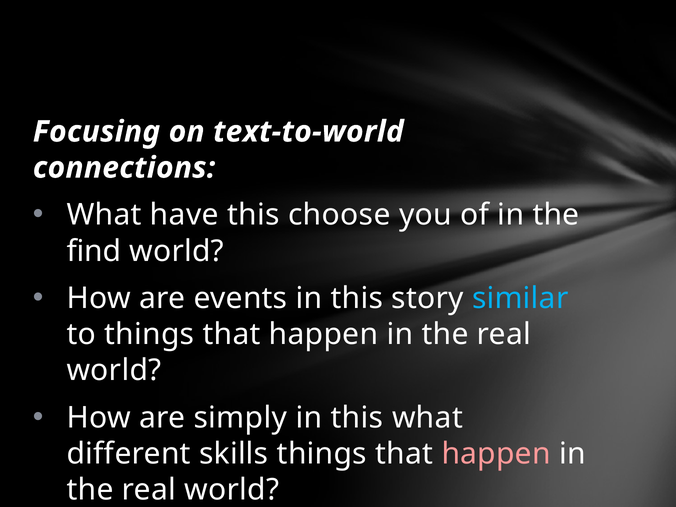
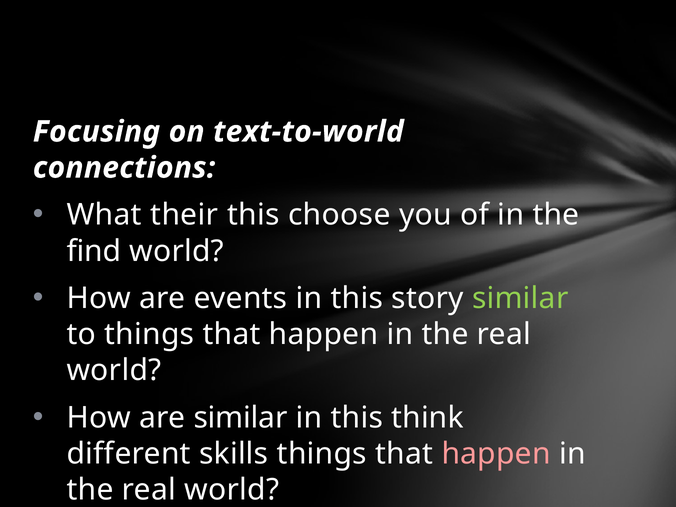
have: have -> their (184, 215)
similar colour: light blue -> light green (520, 298)
are simply: simply -> similar (241, 418)
this what: what -> think (428, 418)
